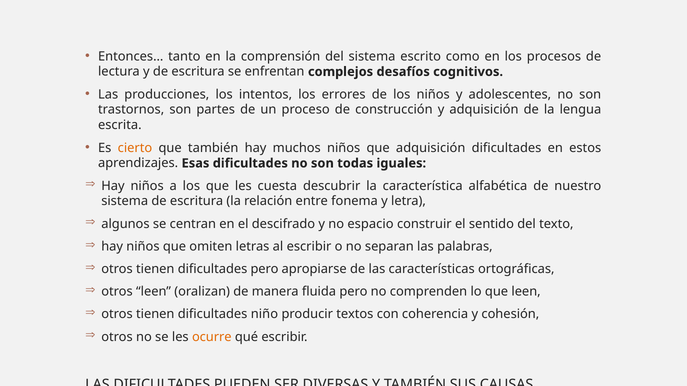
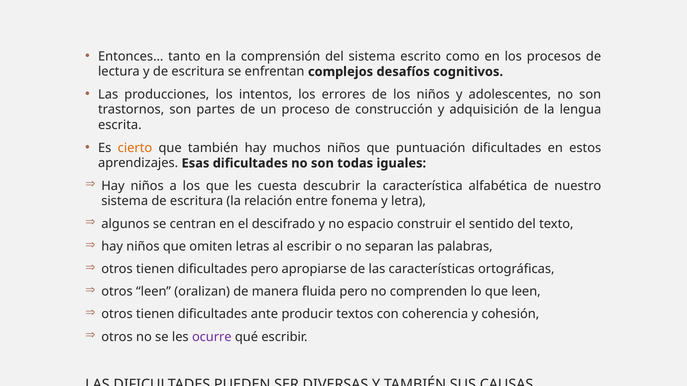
que adquisición: adquisición -> puntuación (431, 148)
niño: niño -> ante (264, 315)
ocurre colour: orange -> purple (212, 337)
